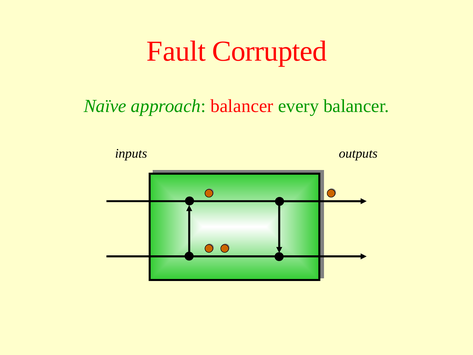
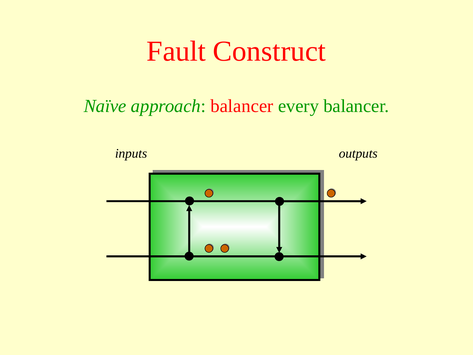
Corrupted: Corrupted -> Construct (269, 51)
